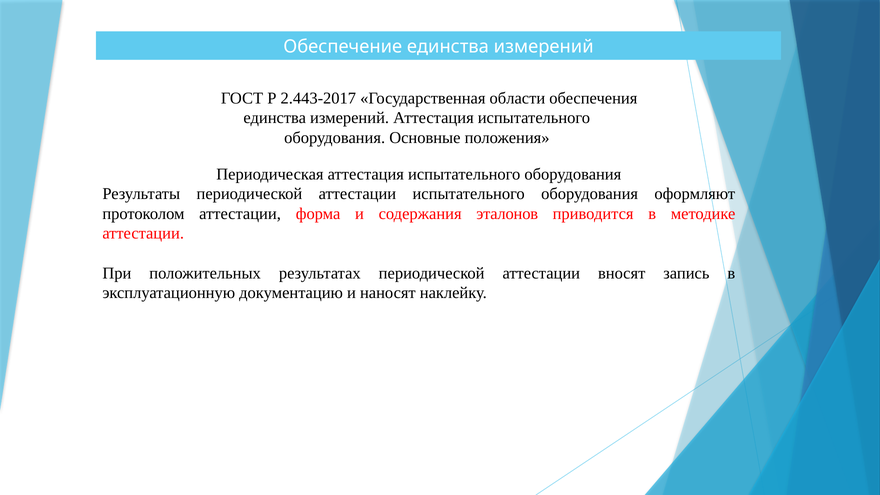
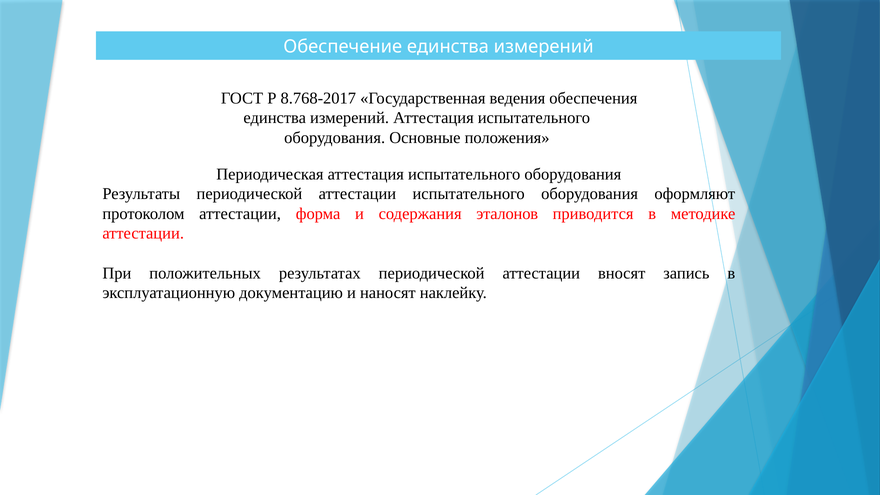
2.443-2017: 2.443-2017 -> 8.768-2017 (318, 98)
области: области -> ведения (517, 98)
